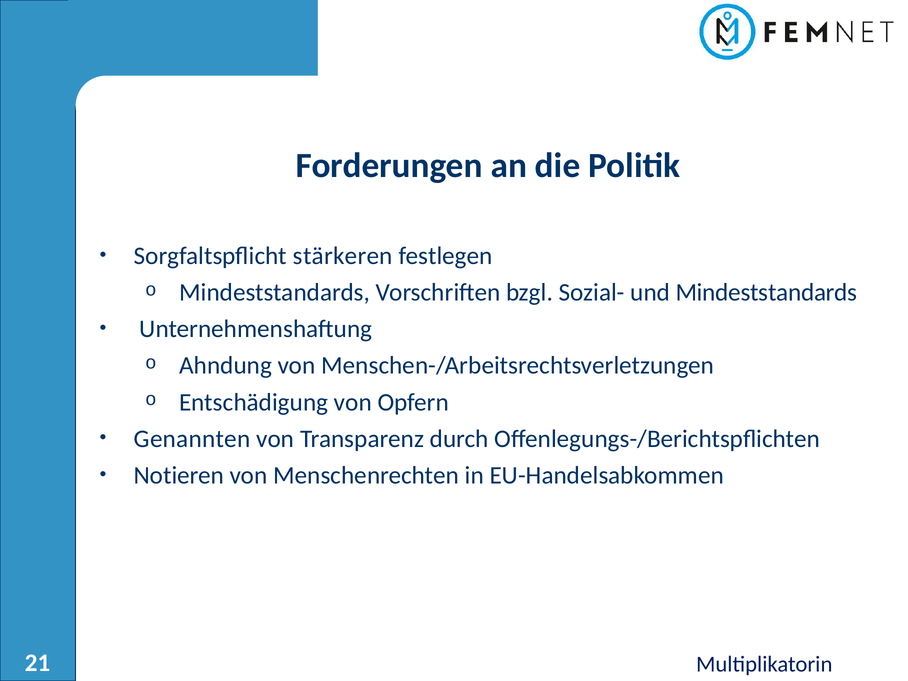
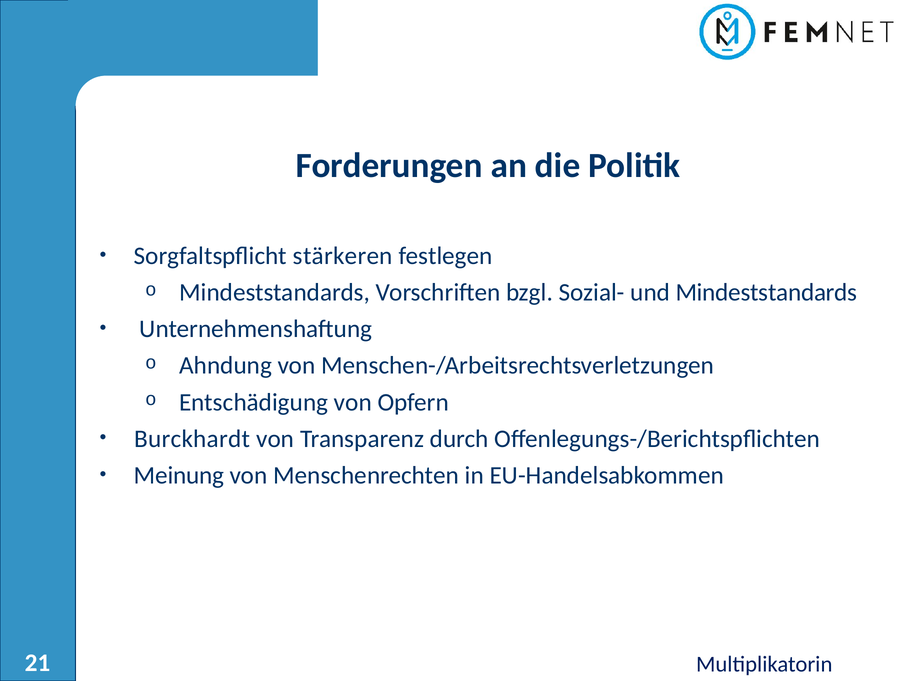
Genannten: Genannten -> Burckhardt (192, 439)
Notieren: Notieren -> Meinung (179, 475)
